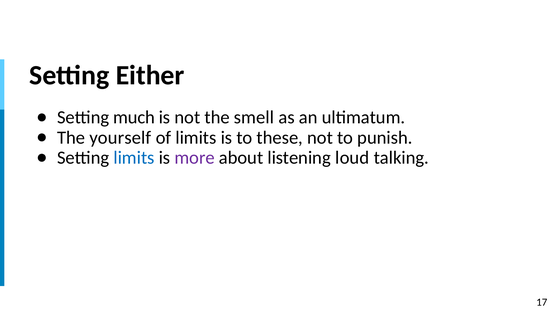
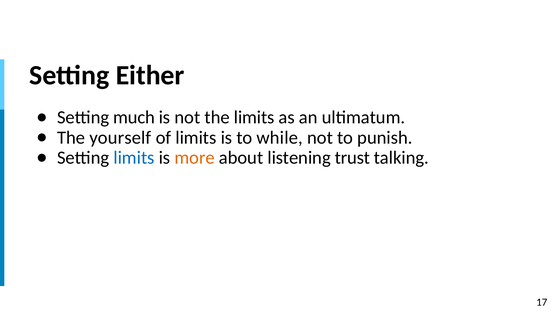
the smell: smell -> limits (254, 117)
these: these -> while (280, 138)
more colour: purple -> orange (195, 158)
loud: loud -> trust (352, 158)
